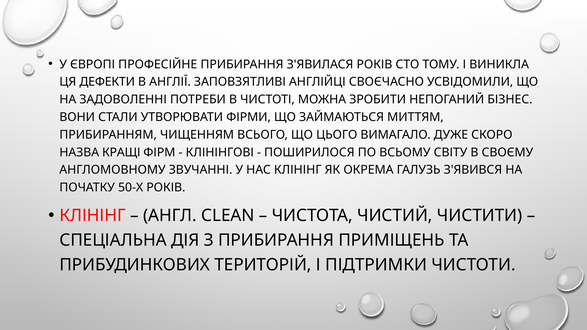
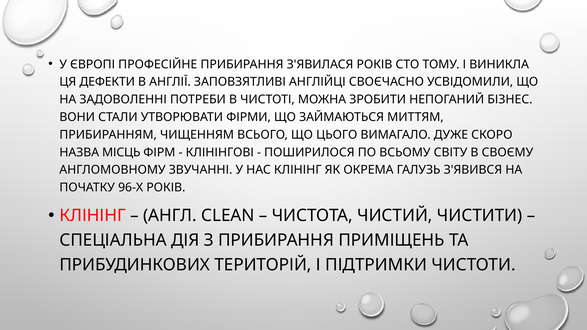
КРАЩІ: КРАЩІ -> МІСЦЬ (121, 152)
50-Х: 50-Х -> 96-Х (131, 188)
